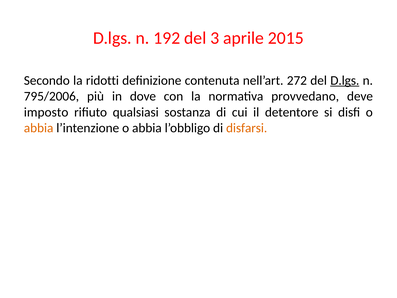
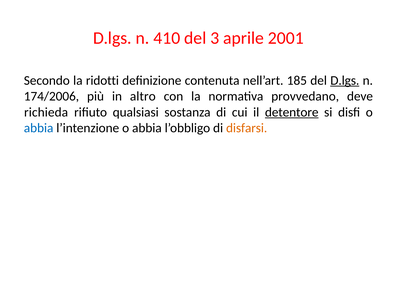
192: 192 -> 410 (167, 38)
2015: 2015 -> 2001 (286, 38)
272: 272 -> 185 (297, 80)
795/2006: 795/2006 -> 174/2006 (51, 96)
dove: dove -> altro (143, 96)
imposto: imposto -> richieda (46, 112)
detentore underline: none -> present (292, 112)
abbia colour: orange -> blue (39, 128)
